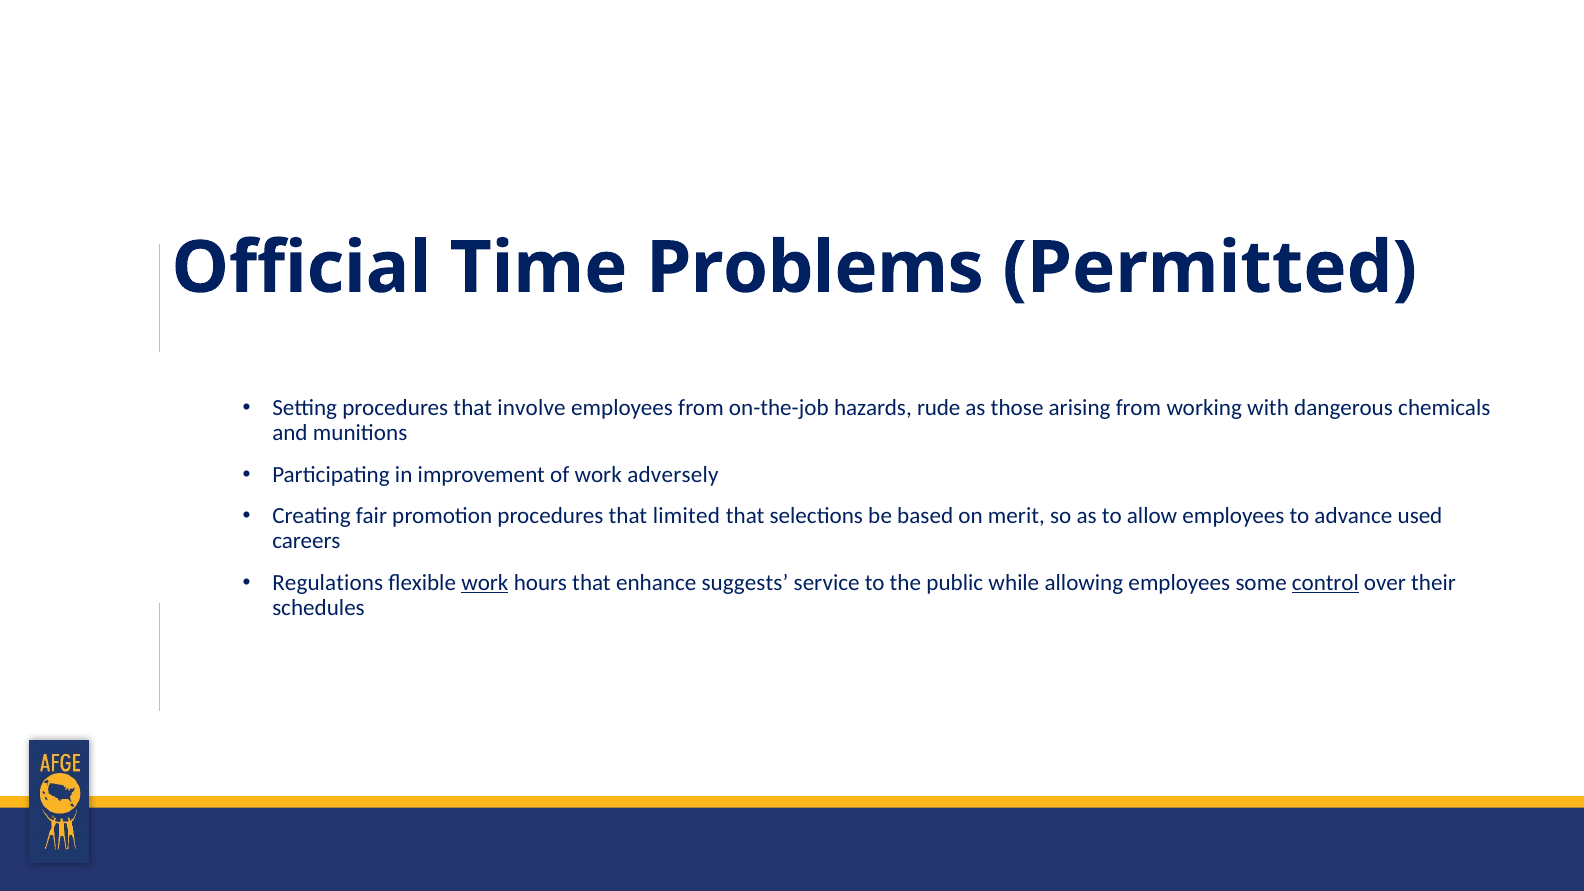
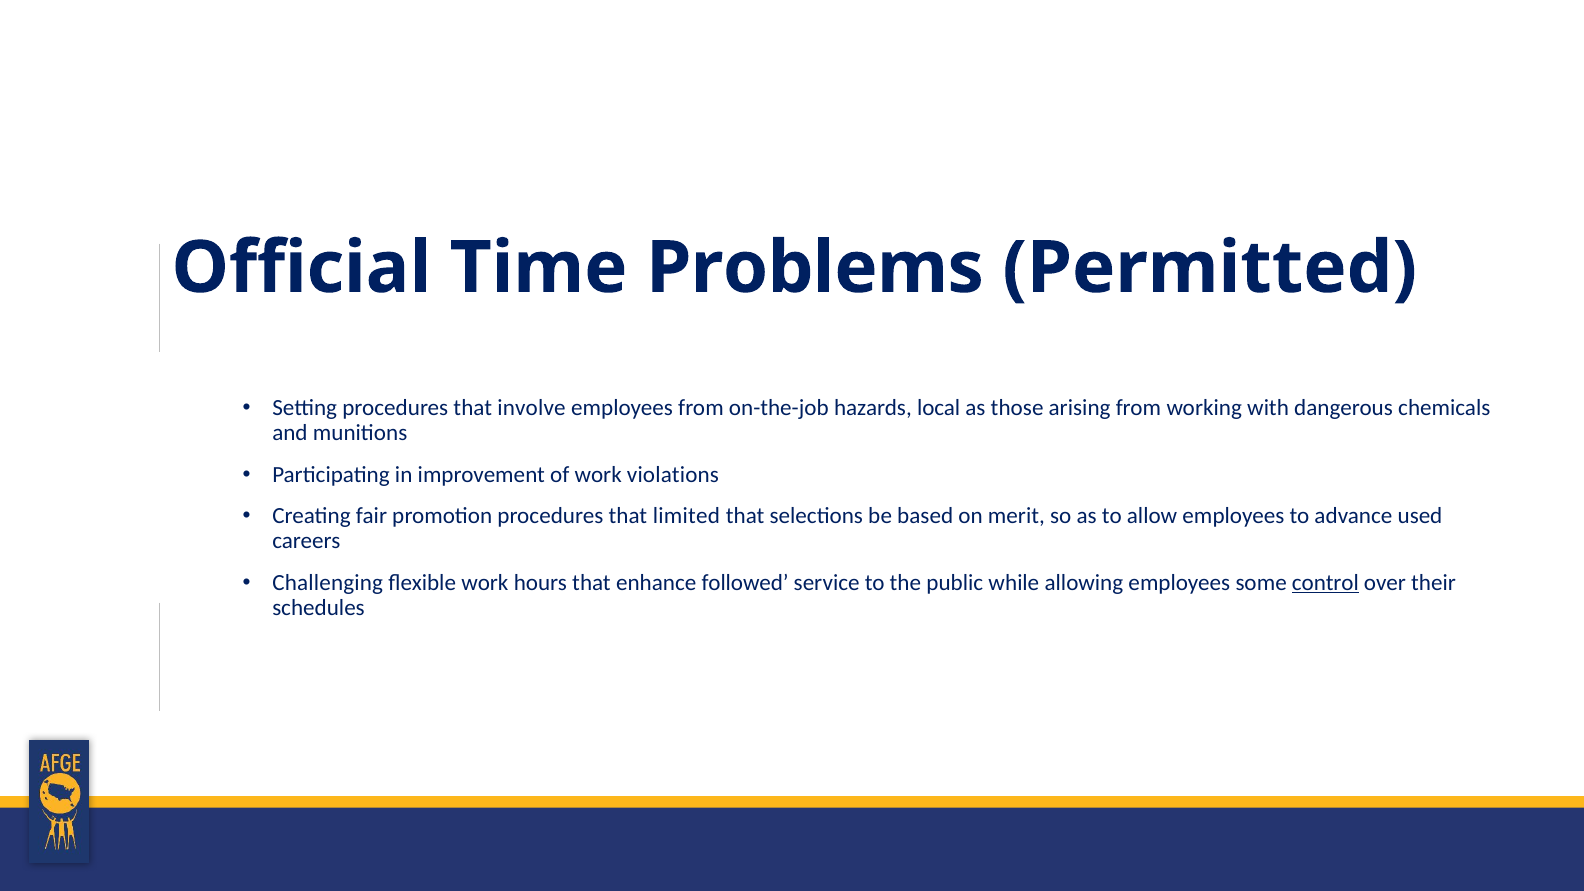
rude: rude -> local (939, 408)
adversely: adversely -> violations (673, 475)
Regulations: Regulations -> Challenging (328, 583)
work underline: present -> none (485, 583)
suggests: suggests -> followed (745, 583)
